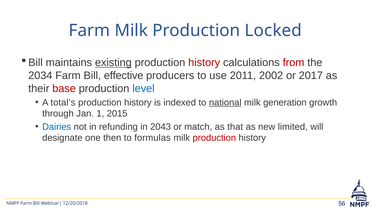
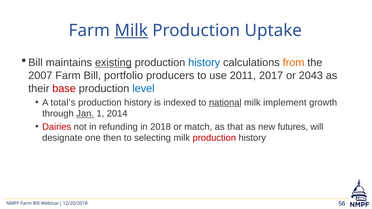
Milk underline: none -> present (131, 31)
Locked: Locked -> Uptake (273, 31)
history colour: red -> blue (204, 63)
from colour: red -> orange (294, 63)
2034: 2034 -> 2007 (40, 76)
effective: effective -> portfolio (124, 76)
2002: 2002 -> 2017 (271, 76)
2017: 2017 -> 2043 (311, 76)
generation: generation -> implement (285, 103)
Jan underline: none -> present (85, 114)
2015: 2015 -> 2014 (117, 114)
Dairies colour: blue -> red (57, 127)
2043: 2043 -> 2018 (161, 127)
limited: limited -> futures (293, 127)
formulas: formulas -> selecting (153, 138)
